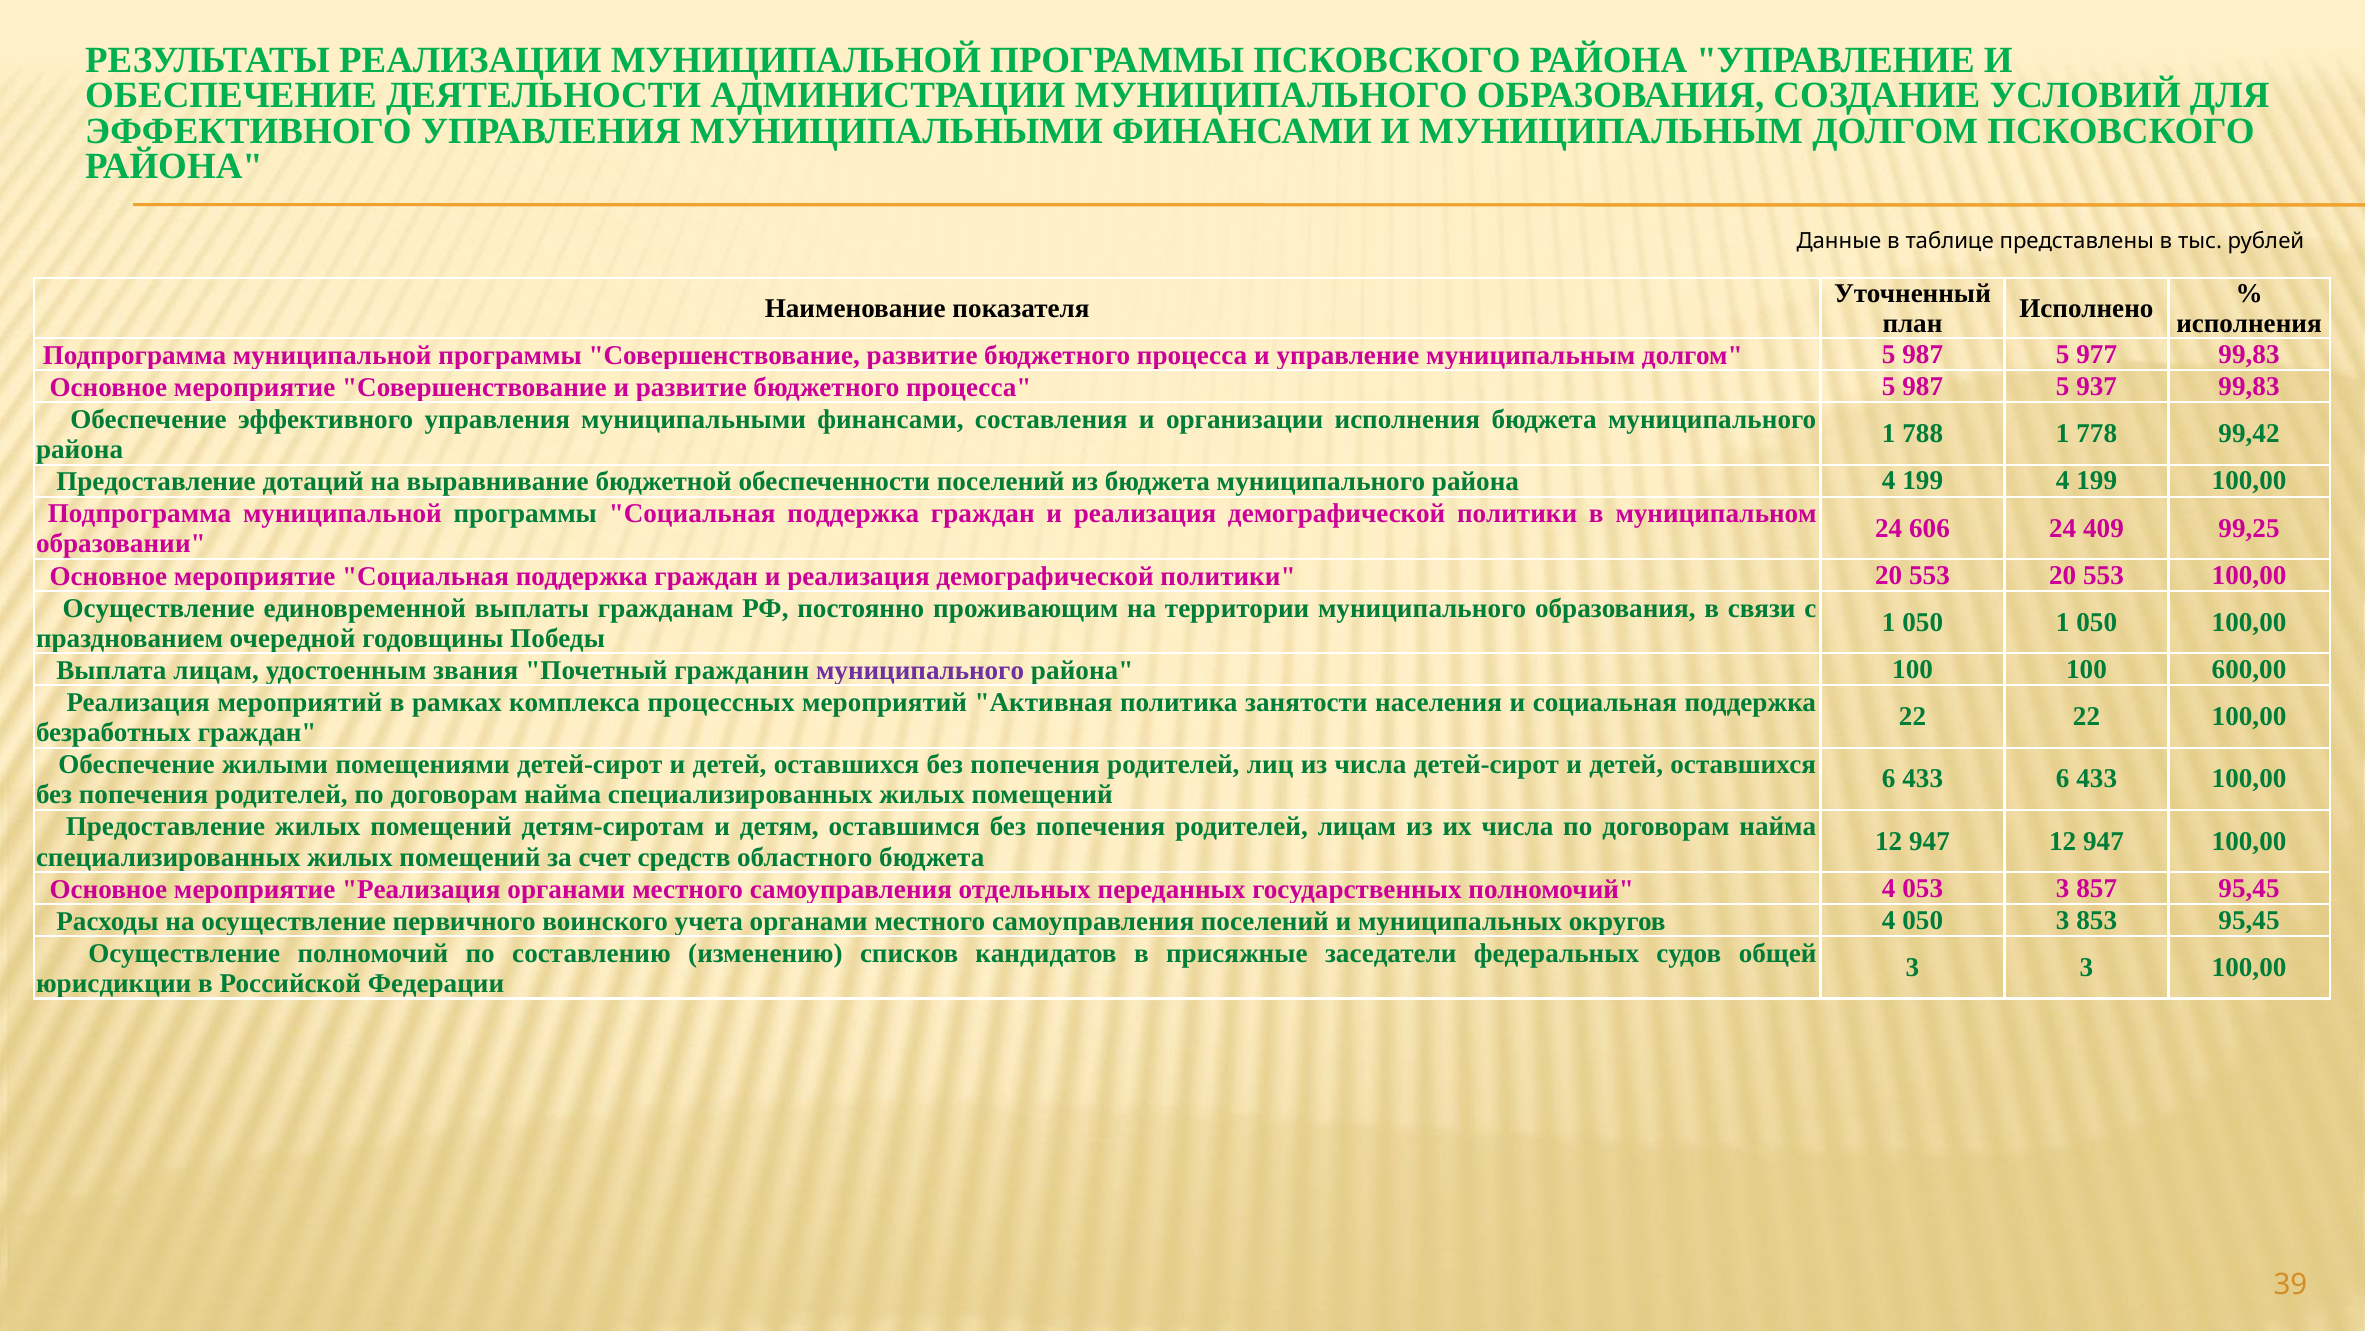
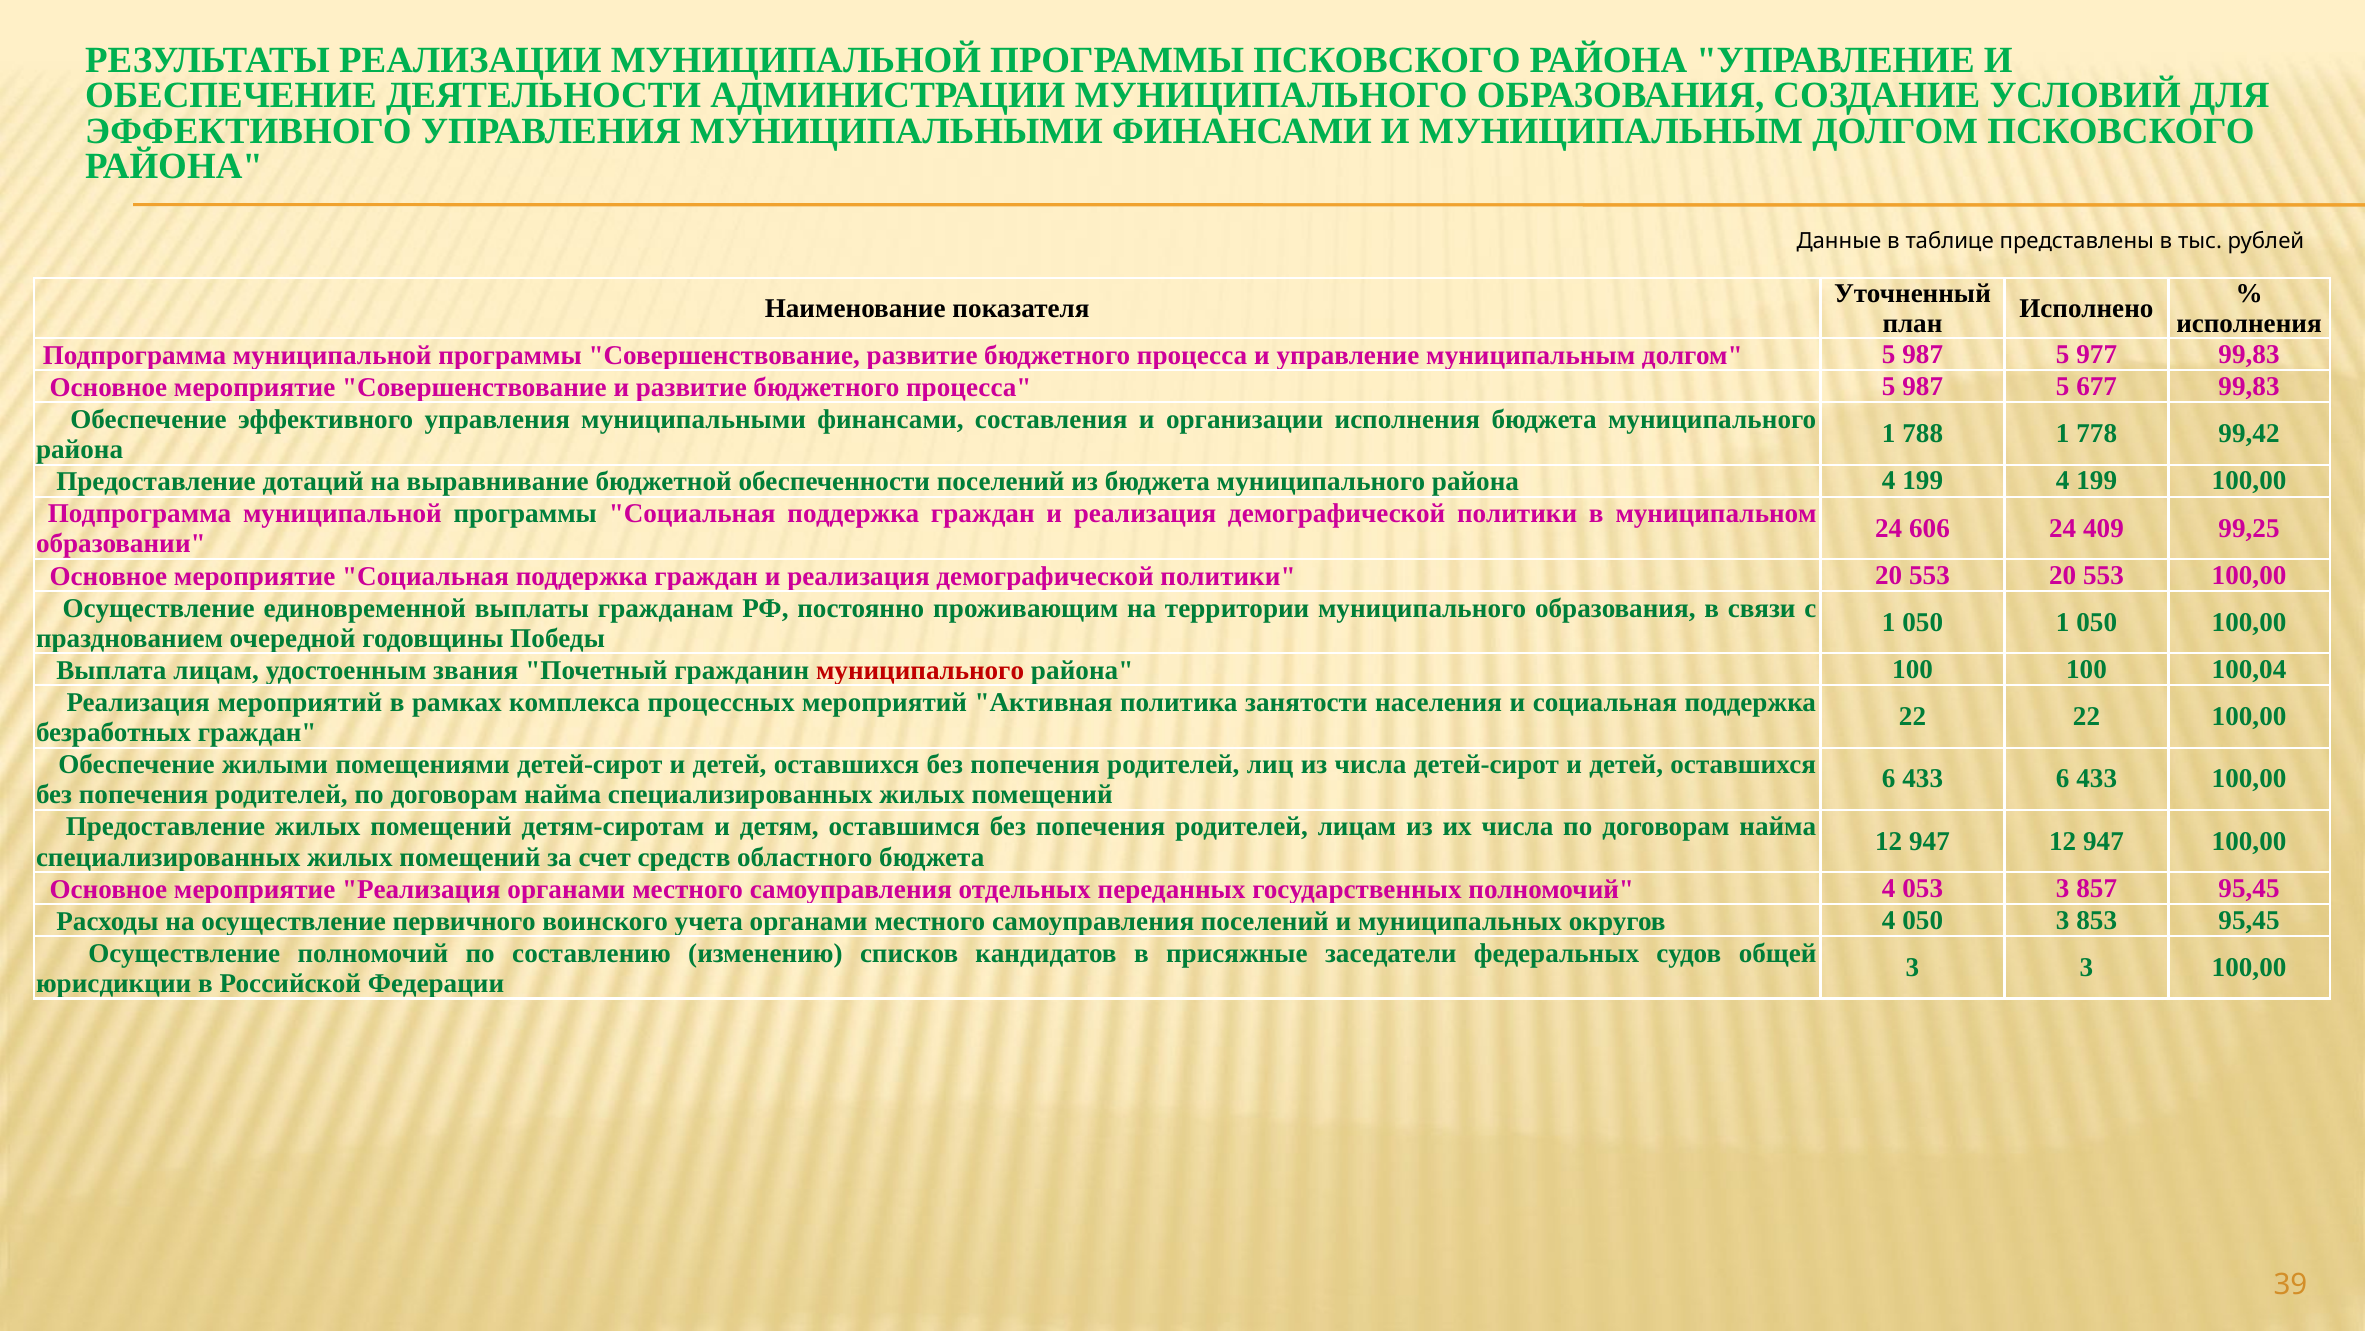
937: 937 -> 677 (2097, 386)
муниципального colour: purple -> red (920, 670)
600,00: 600,00 -> 100,04 (2249, 669)
